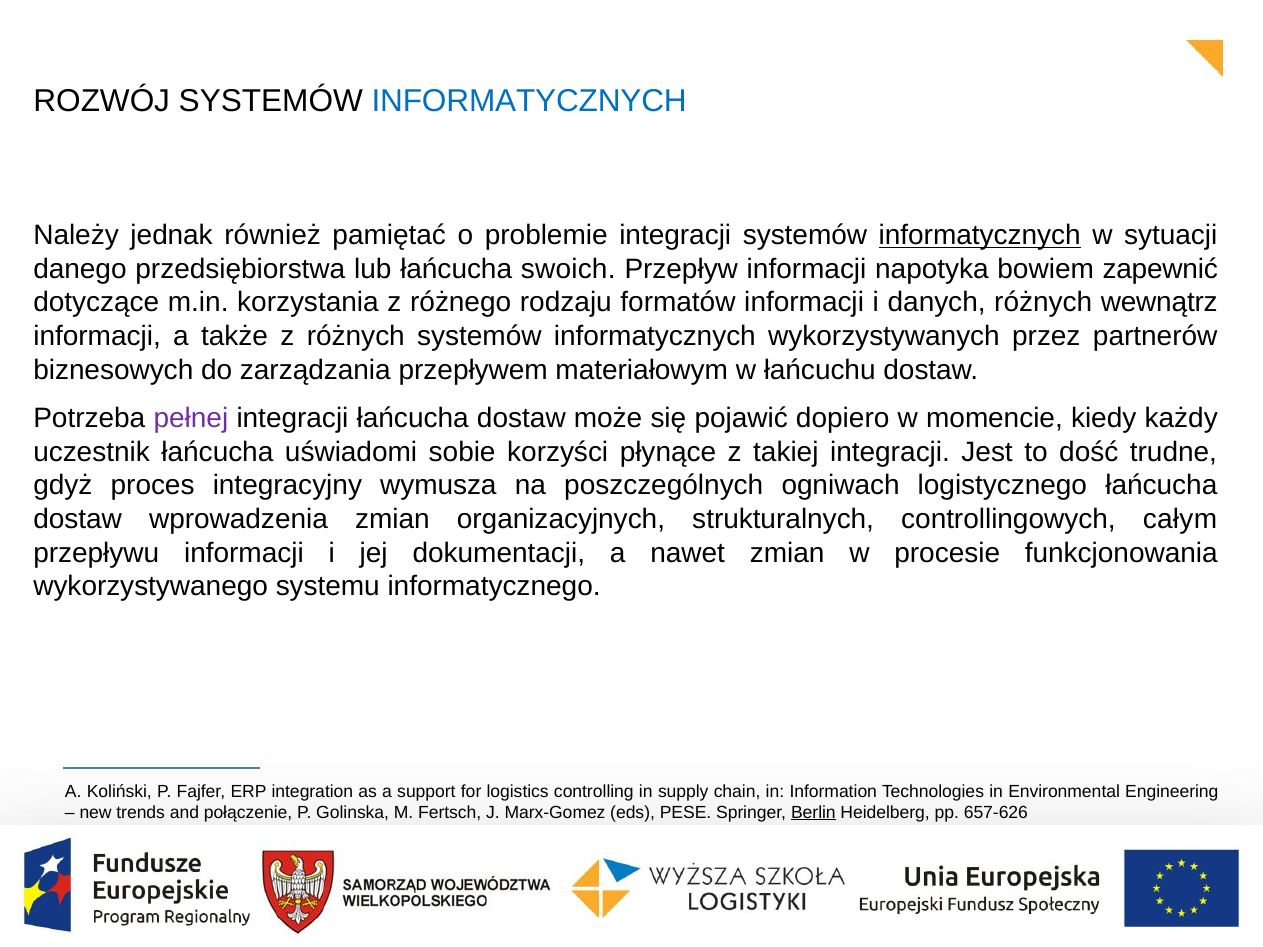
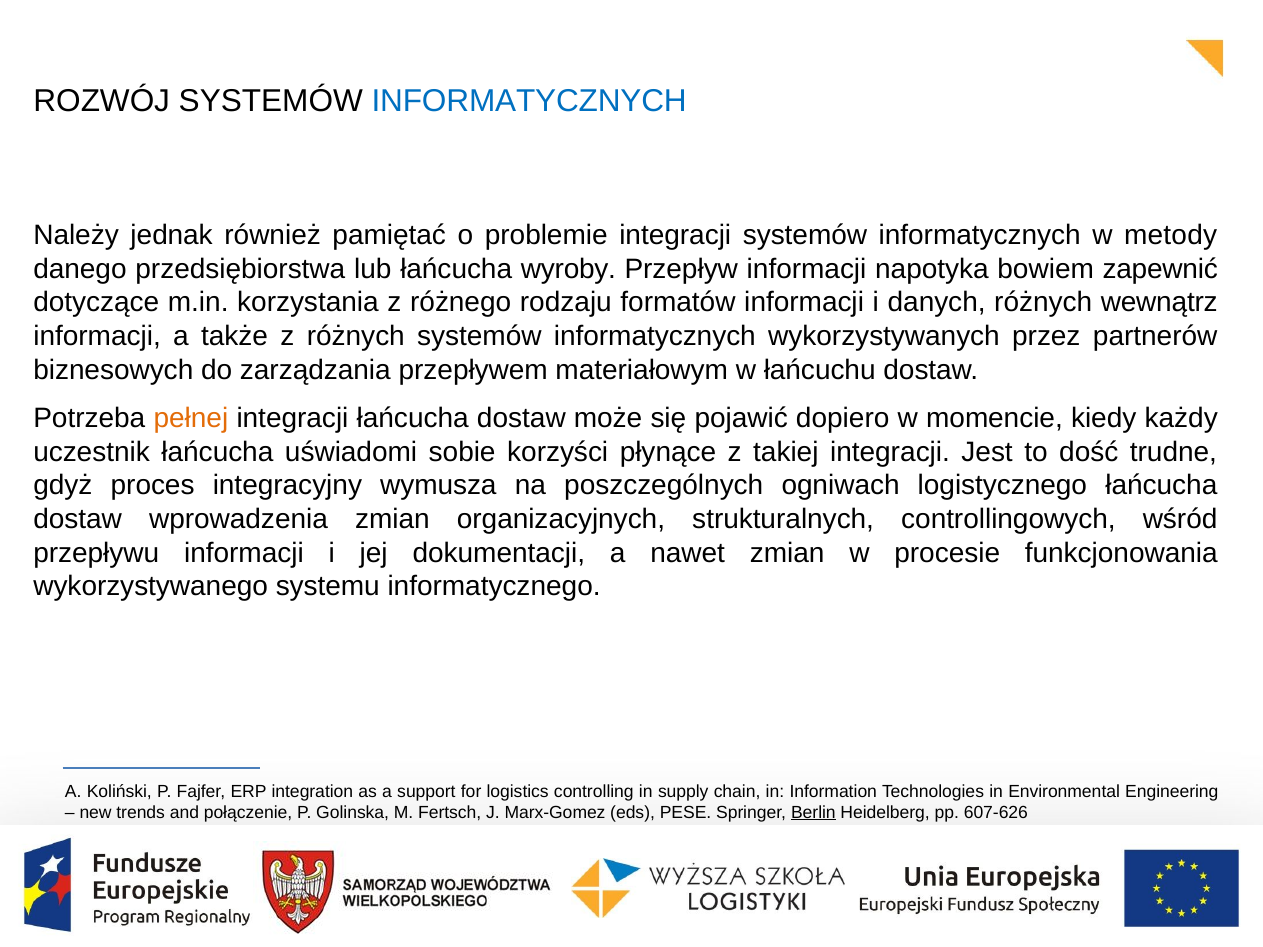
informatycznych underline: present -> none (980, 235)
sytuacji: sytuacji -> metody (1171, 235)
swoich: swoich -> wyroby (568, 269)
pełnej colour: purple -> orange (191, 419)
całym: całym -> wśród (1180, 520)
657-626: 657-626 -> 607-626 (996, 813)
